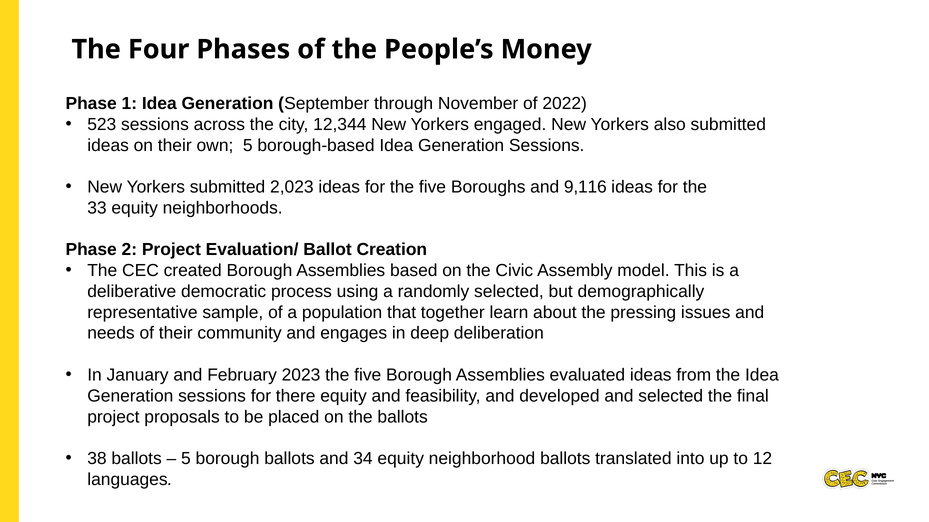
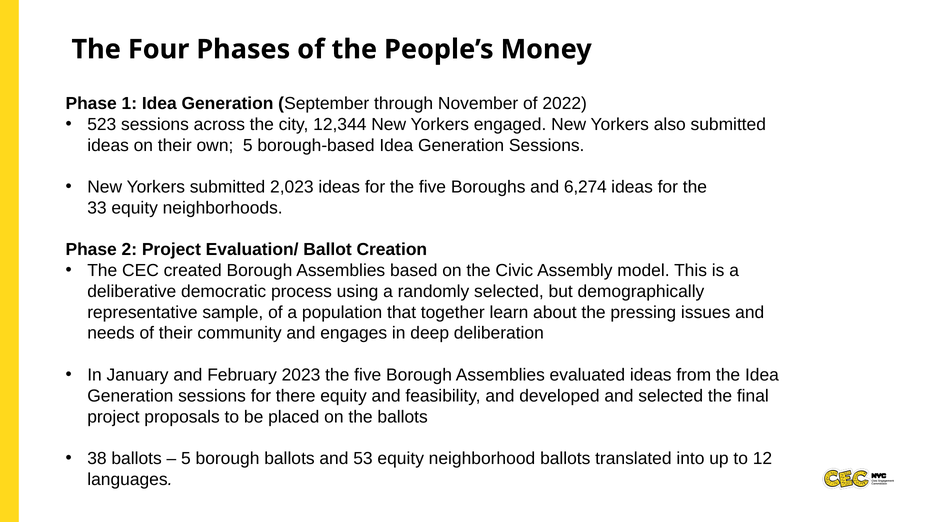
9,116: 9,116 -> 6,274 (585, 187)
34: 34 -> 53 (363, 459)
